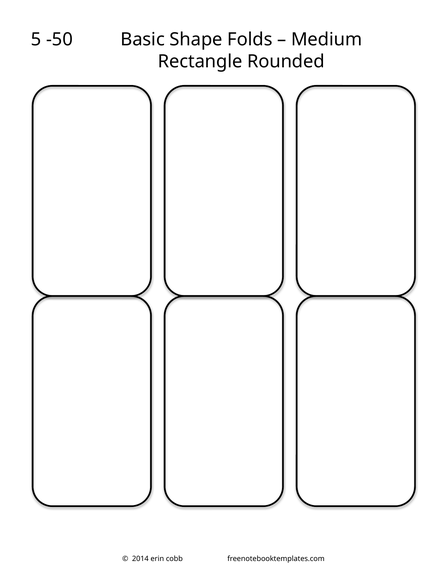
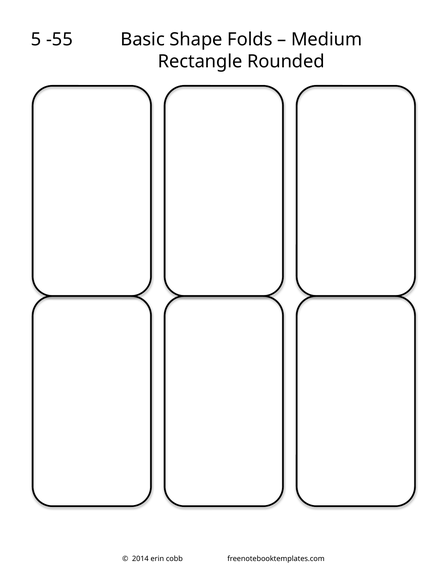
-50: -50 -> -55 (59, 40)
